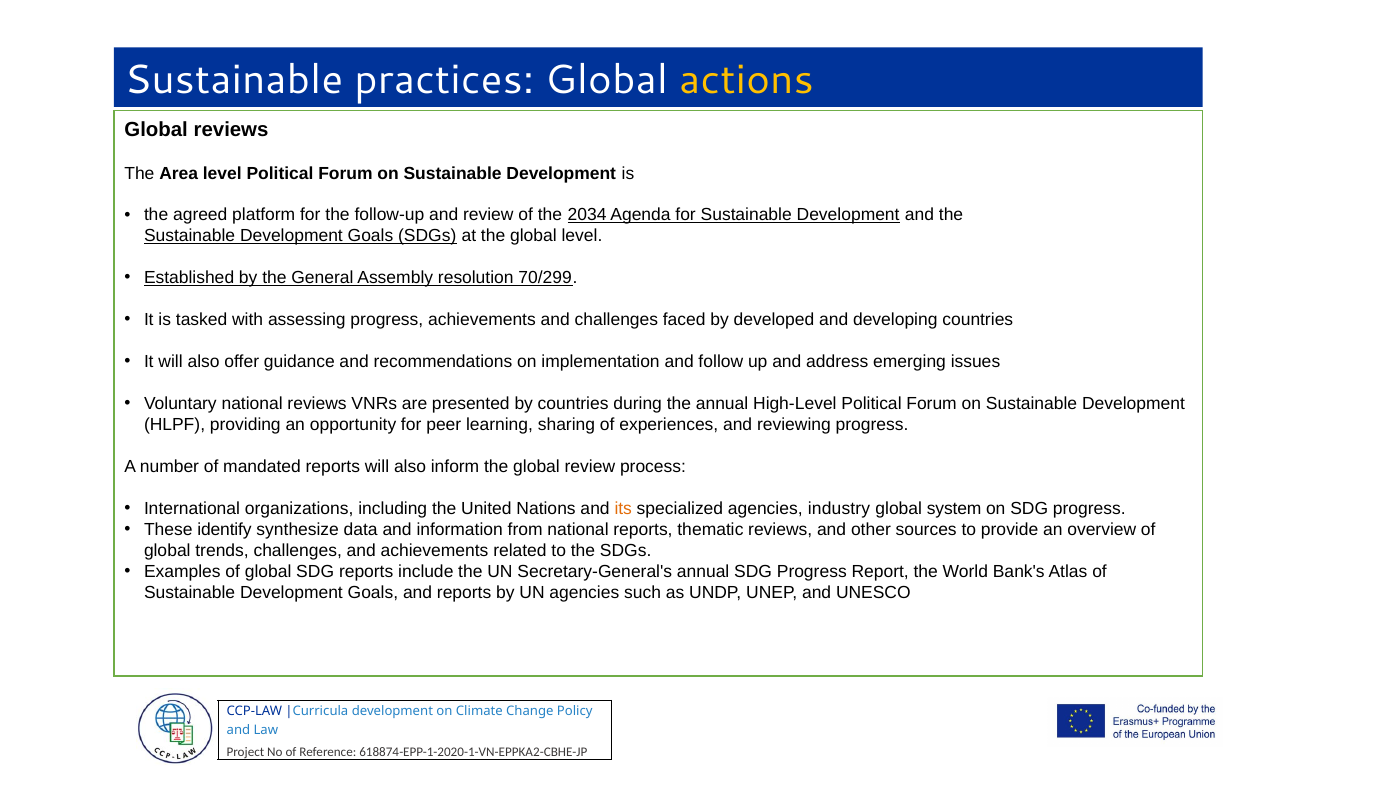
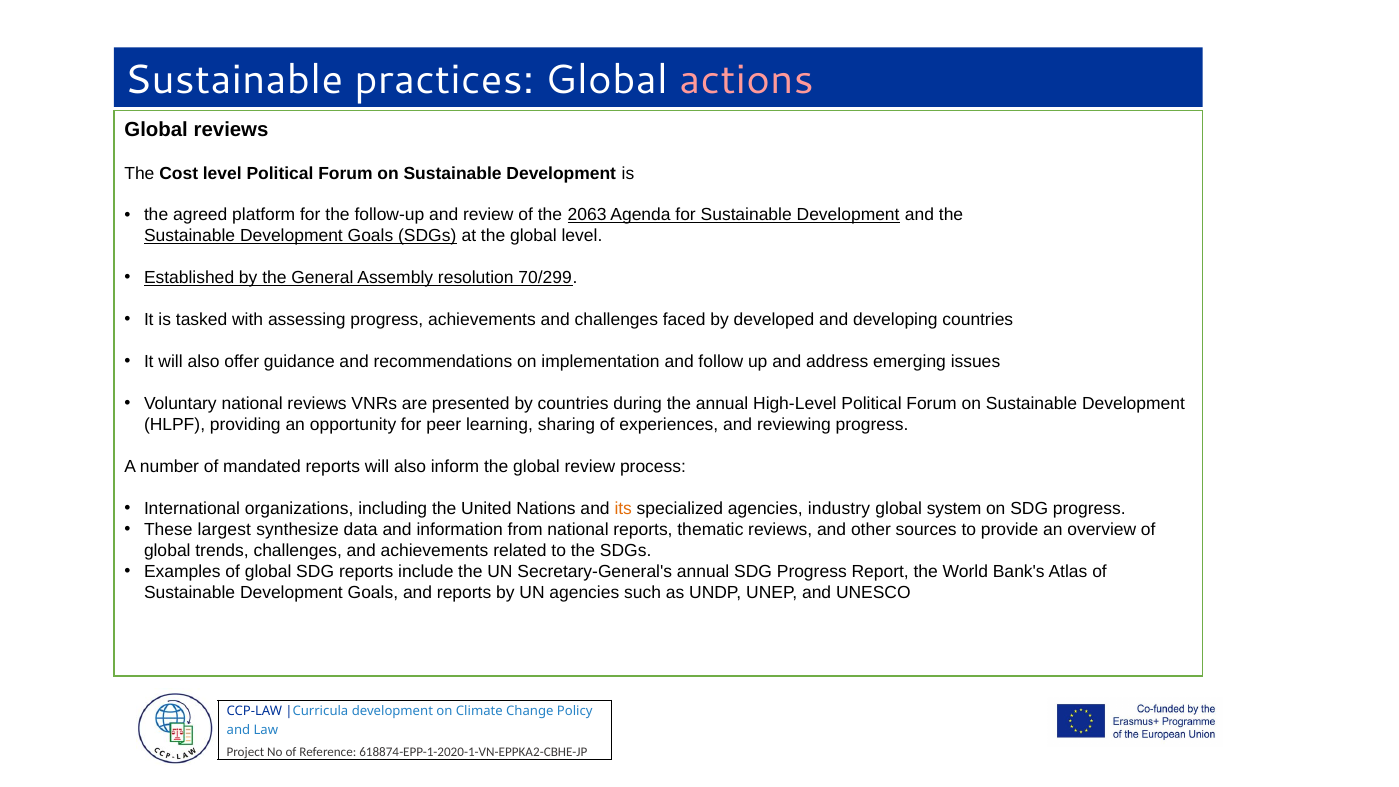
actions colour: yellow -> pink (746, 80)
Area: Area -> Cost (179, 173)
2034: 2034 -> 2063 (587, 215)
identify: identify -> largest (224, 530)
